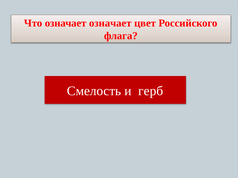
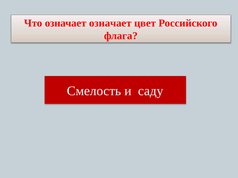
герб: герб -> саду (151, 91)
